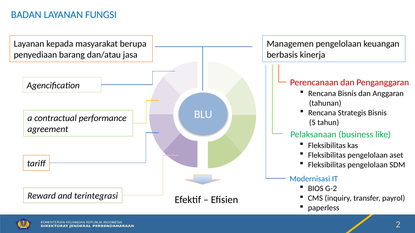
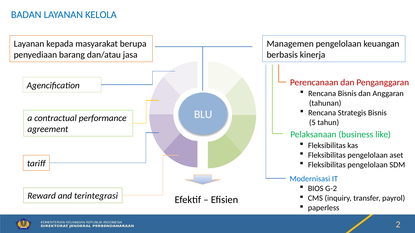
FUNGSI: FUNGSI -> KELOLA (101, 15)
